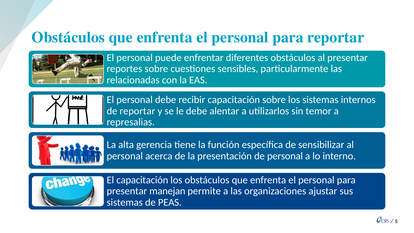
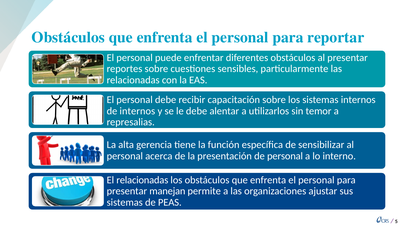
de reportar: reportar -> internos (137, 111)
El capacitación: capacitación -> relacionadas (142, 180)
